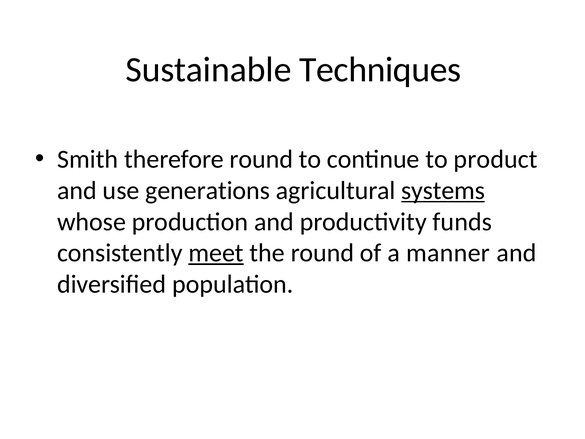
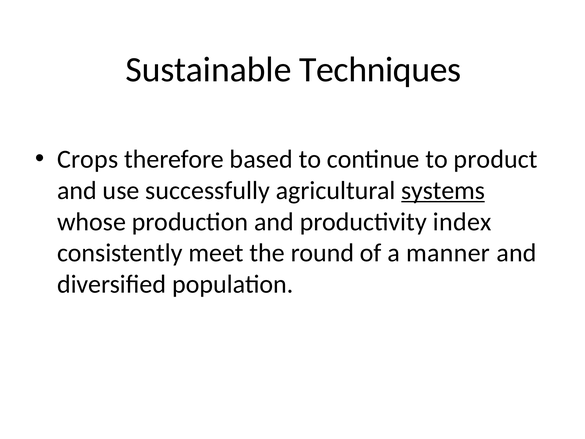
Smith: Smith -> Crops (88, 159)
therefore round: round -> based (261, 159)
generations: generations -> successfully (208, 190)
funds: funds -> index (462, 222)
meet underline: present -> none (216, 253)
